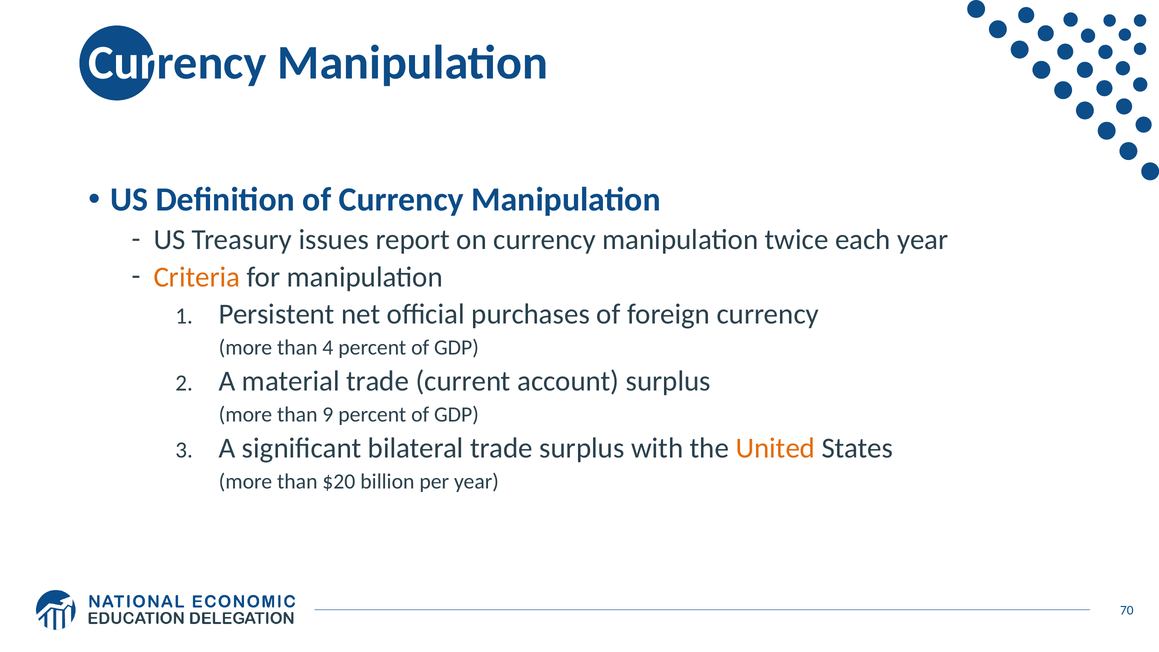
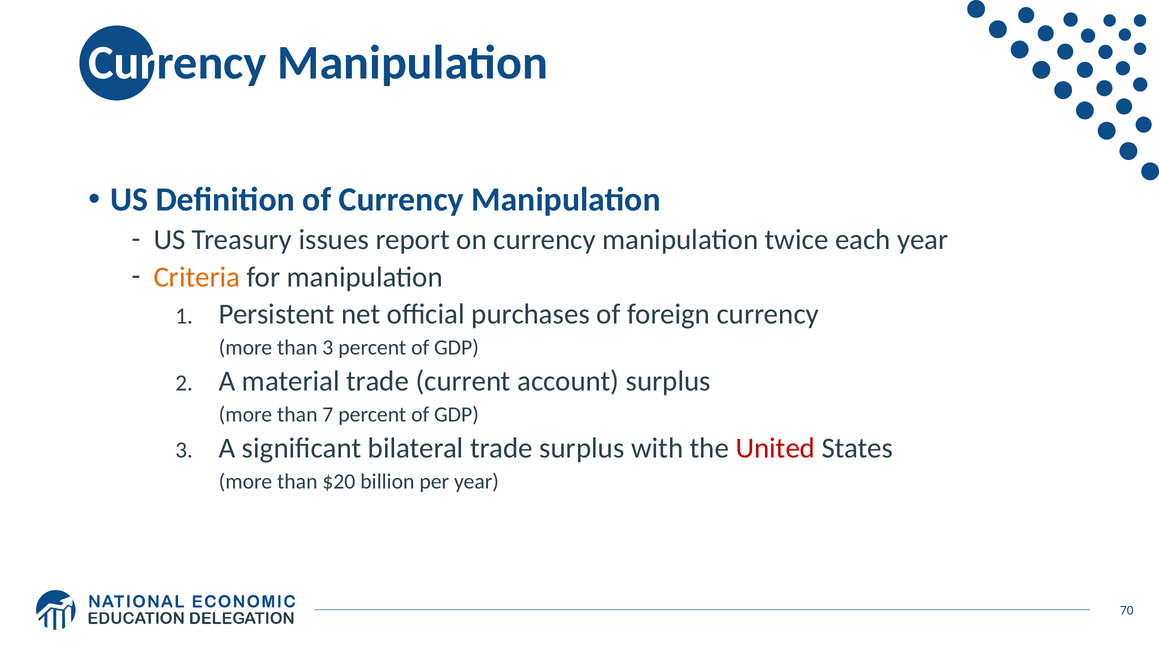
than 4: 4 -> 3 (328, 348)
9: 9 -> 7 (328, 415)
United colour: orange -> red (775, 448)
